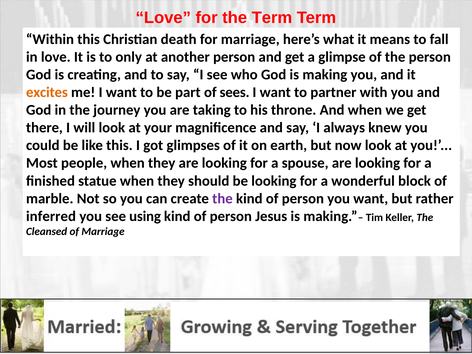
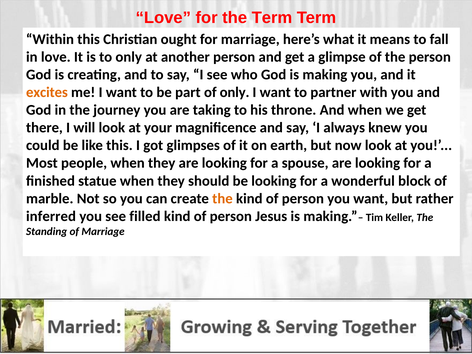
death: death -> ought (179, 39)
of sees: sees -> only (235, 92)
the colour: purple -> orange (222, 199)
using: using -> filled (145, 216)
Cleansed: Cleansed -> Standing (47, 231)
